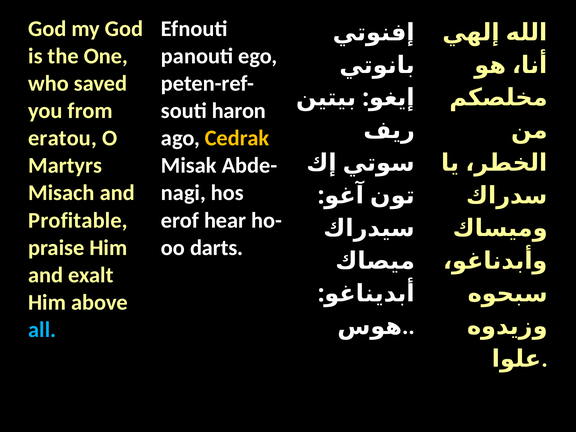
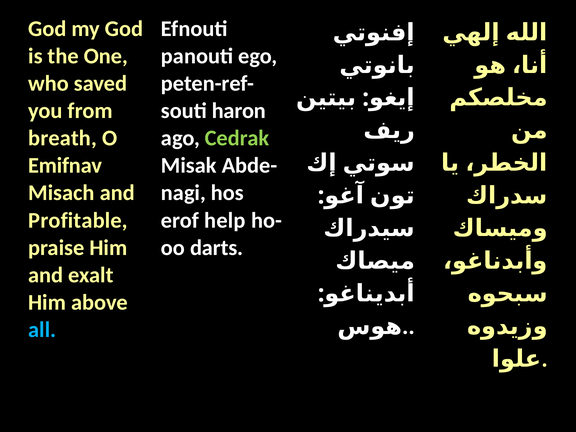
eratou: eratou -> breath (63, 138)
Cedrak colour: yellow -> light green (237, 138)
Martyrs: Martyrs -> Emifnav (65, 166)
hear: hear -> help (225, 220)
